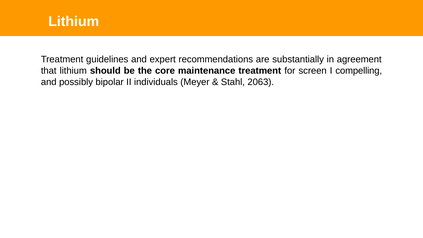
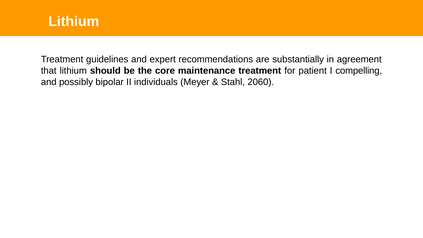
screen: screen -> patient (313, 71)
2063: 2063 -> 2060 (261, 82)
